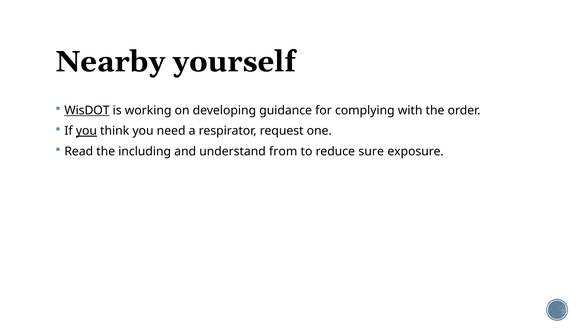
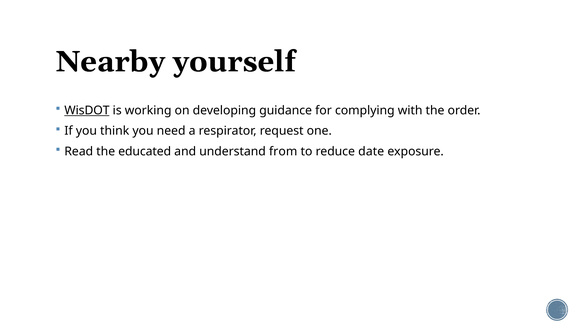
you underline: present -> none (86, 131)
including: including -> educated (145, 151)
sure: sure -> date (371, 151)
